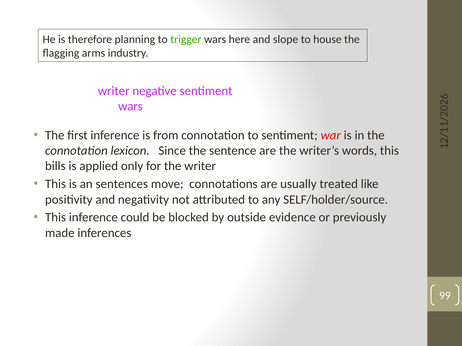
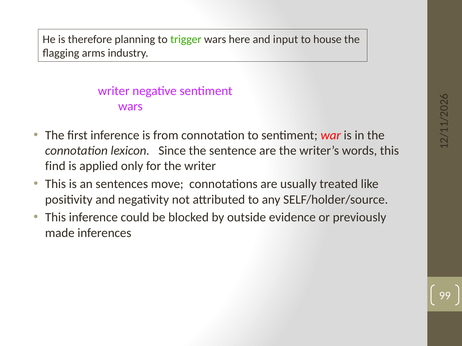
slope: slope -> input (286, 39)
bills: bills -> find (55, 166)
